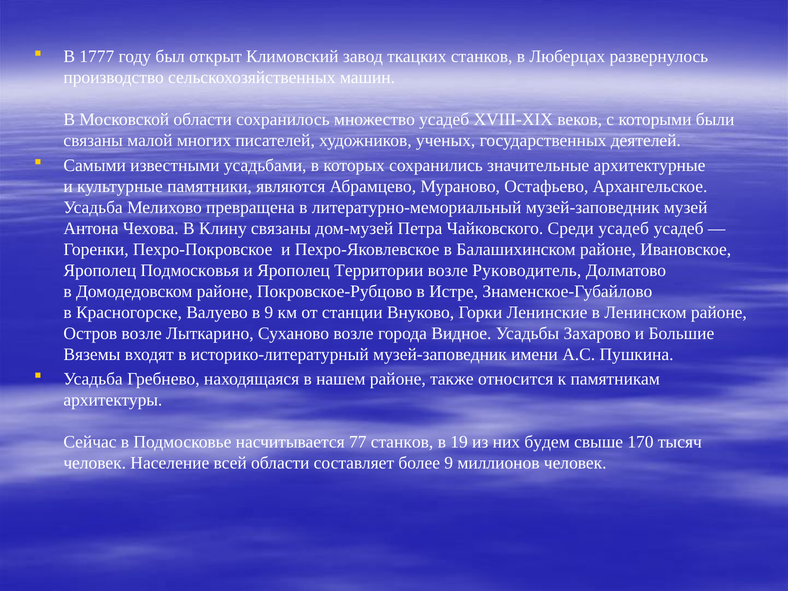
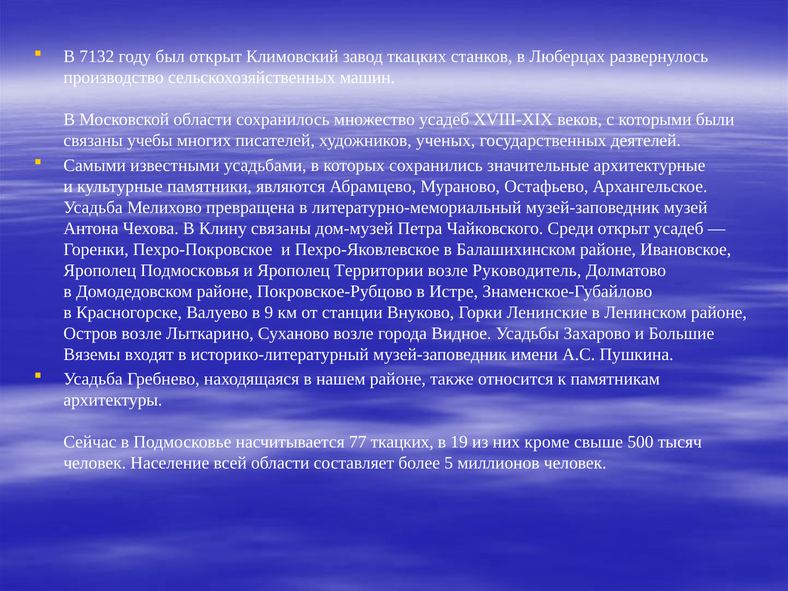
1777: 1777 -> 7132 (97, 57)
малой: малой -> учебы (150, 141)
Среди усадеб: усадеб -> открыт (624, 228)
77 станков: станков -> ткацких (402, 442)
будем: будем -> кроме (547, 442)
170: 170 -> 500 (640, 442)
более 9: 9 -> 5 (449, 463)
